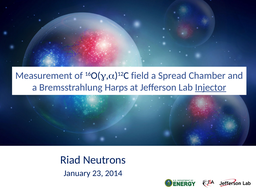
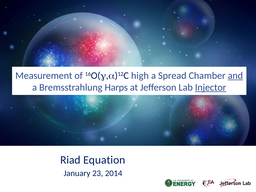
field: field -> high (140, 76)
and underline: none -> present (235, 76)
Neutrons: Neutrons -> Equation (104, 160)
